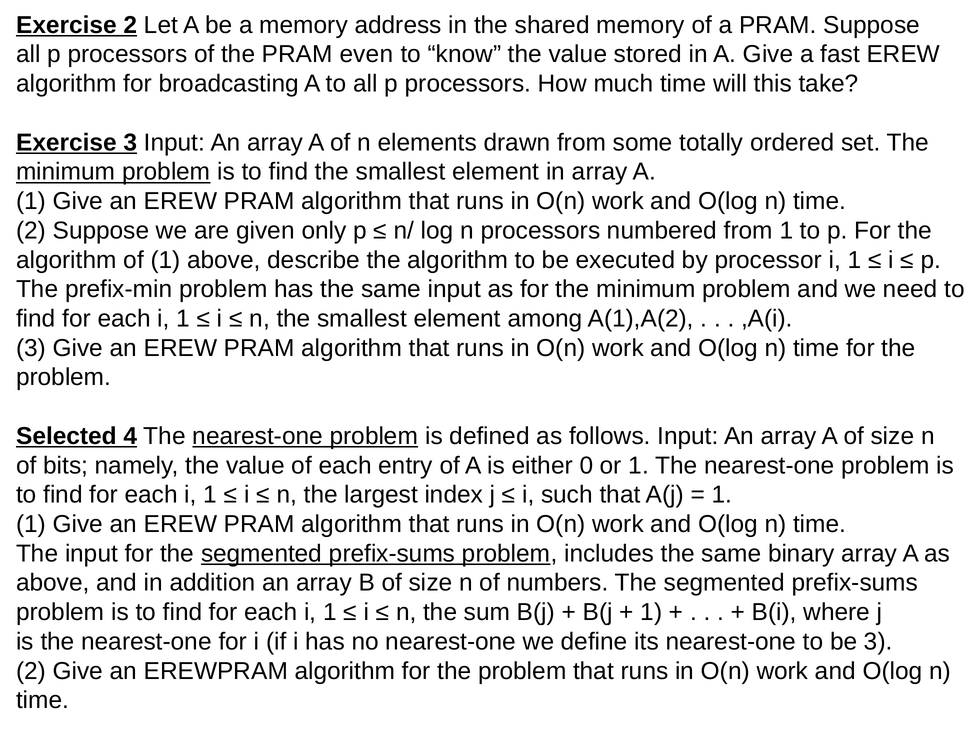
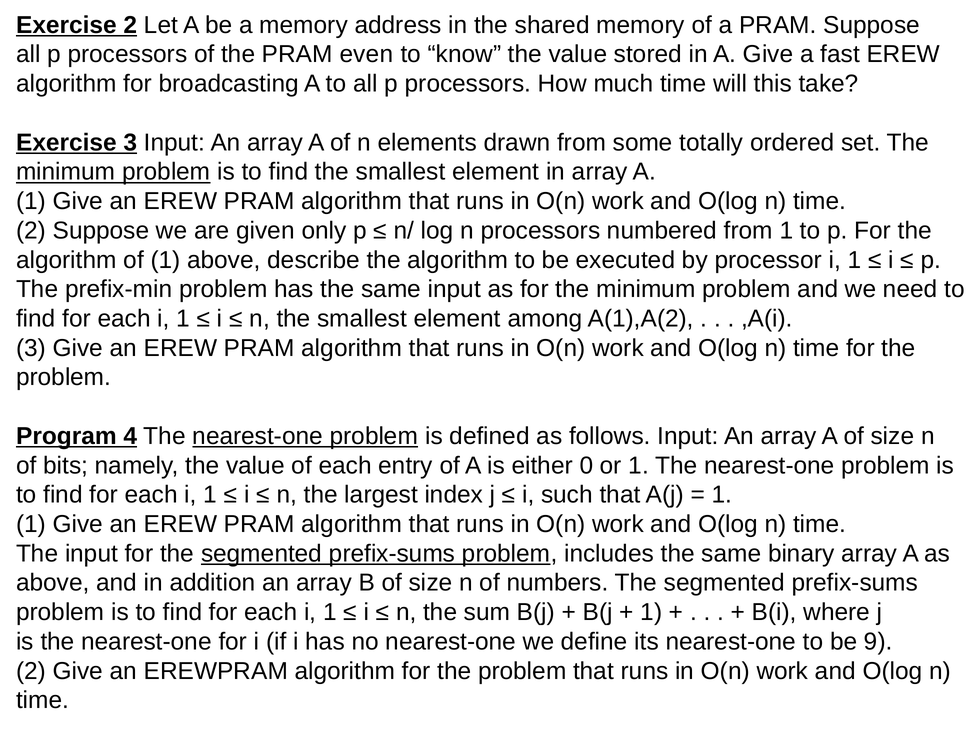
Selected: Selected -> Program (66, 436)
be 3: 3 -> 9 (878, 642)
